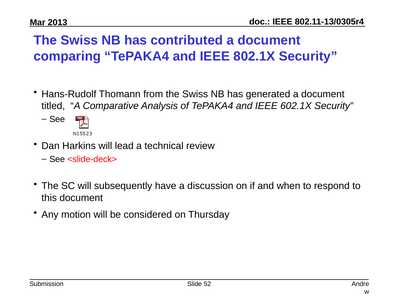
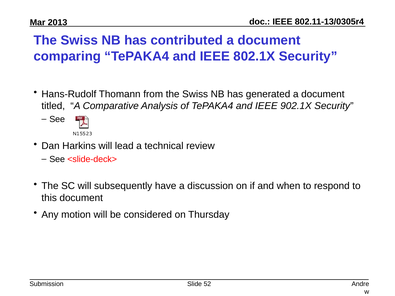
602.1X: 602.1X -> 902.1X (296, 106)
